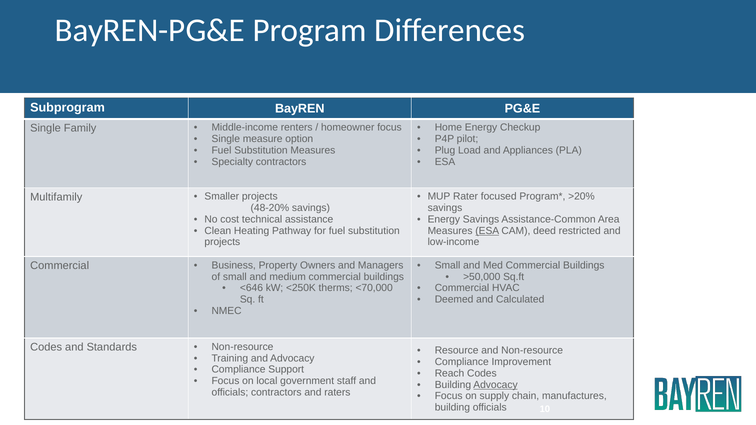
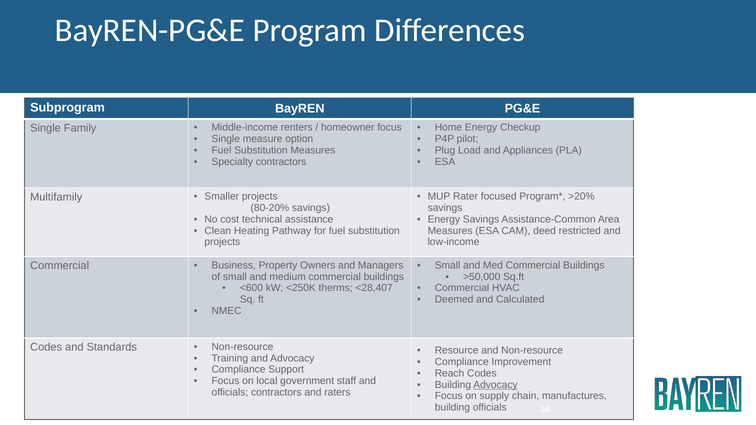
48-20%: 48-20% -> 80-20% (270, 208)
ESA underline: present -> none (487, 231)
<646: <646 -> <600 (251, 288)
<70,000: <70,000 -> <28,407 (374, 288)
